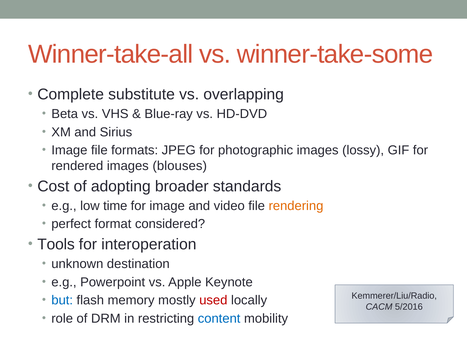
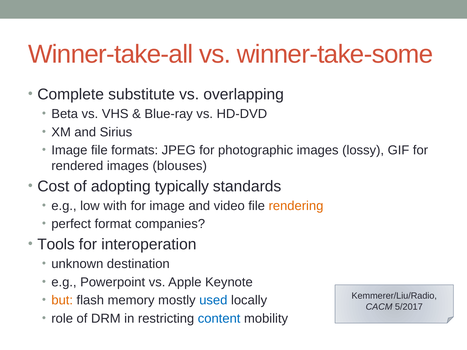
broader: broader -> typically (182, 186)
time: time -> with (115, 206)
considered: considered -> companies (170, 224)
but colour: blue -> orange (62, 300)
used colour: red -> blue (213, 300)
5/2016: 5/2016 -> 5/2017 (409, 307)
